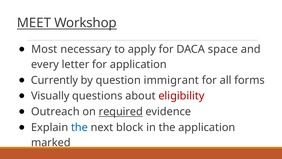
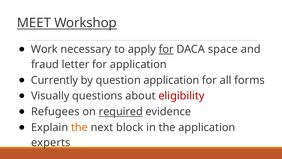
Most: Most -> Work (44, 49)
for underline: none -> present (166, 49)
every: every -> fraud (45, 64)
question immigrant: immigrant -> application (171, 80)
Outreach: Outreach -> Refugees (55, 111)
the colour: blue -> orange (79, 127)
marked: marked -> experts (51, 142)
